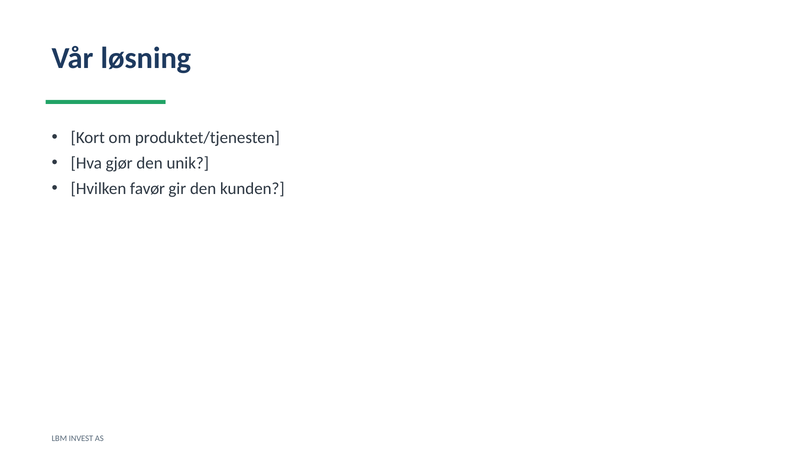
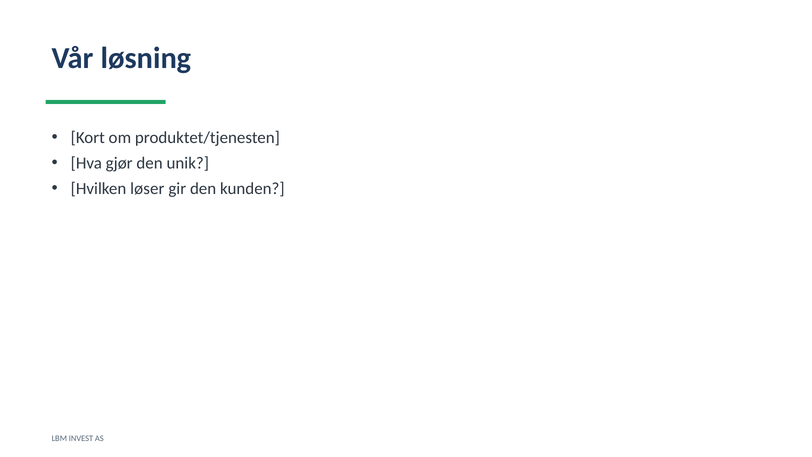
favør: favør -> løser (147, 188)
